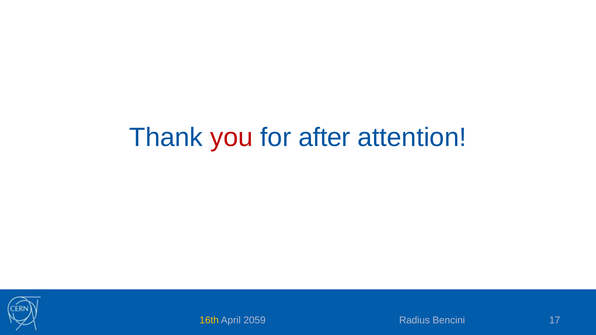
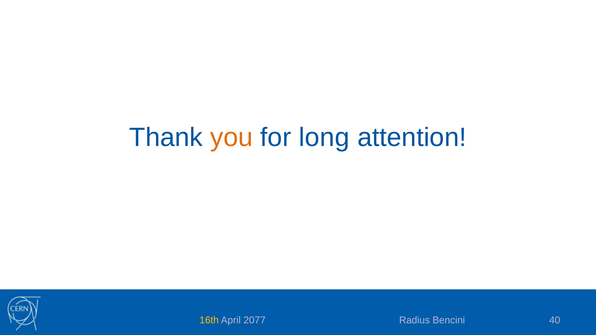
you colour: red -> orange (232, 138)
after: after -> long (324, 138)
17: 17 -> 40 (555, 320)
2059: 2059 -> 2077 (255, 321)
